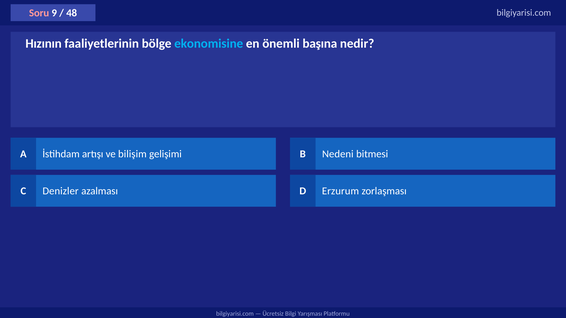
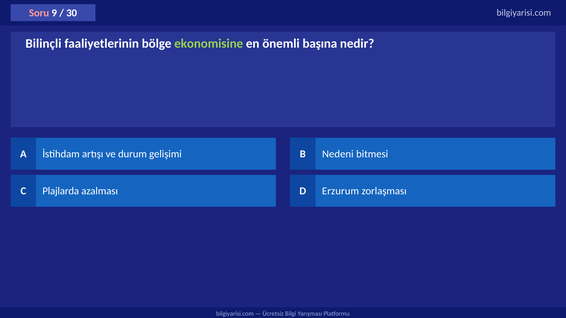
48: 48 -> 30 (72, 13)
Hızının: Hızının -> Bilinçli (43, 44)
ekonomisine colour: light blue -> light green (209, 44)
bilişim: bilişim -> durum (132, 154)
Denizler: Denizler -> Plajlarda (61, 191)
